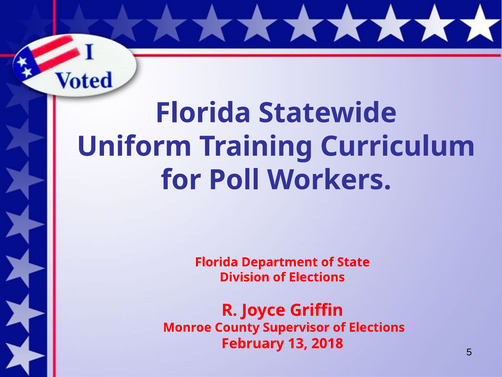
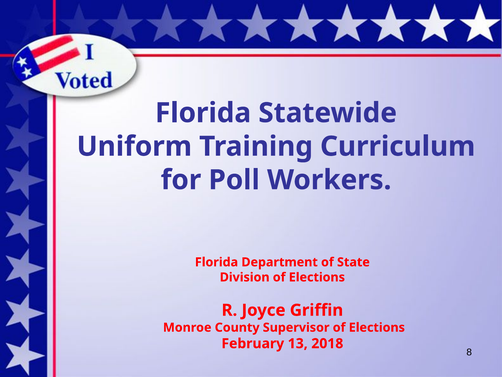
5: 5 -> 8 (469, 352)
